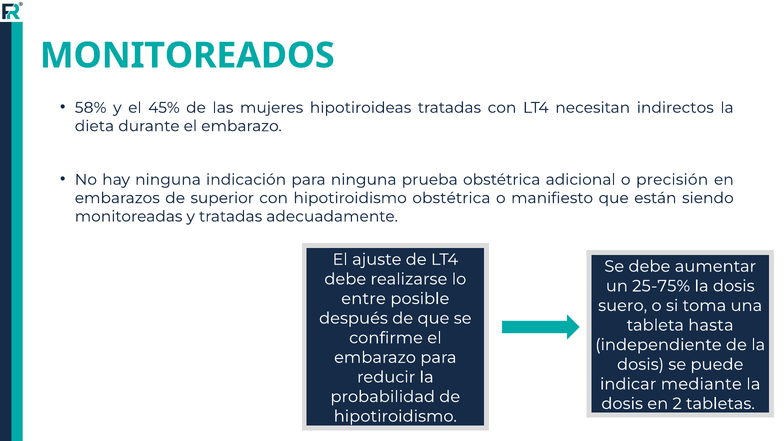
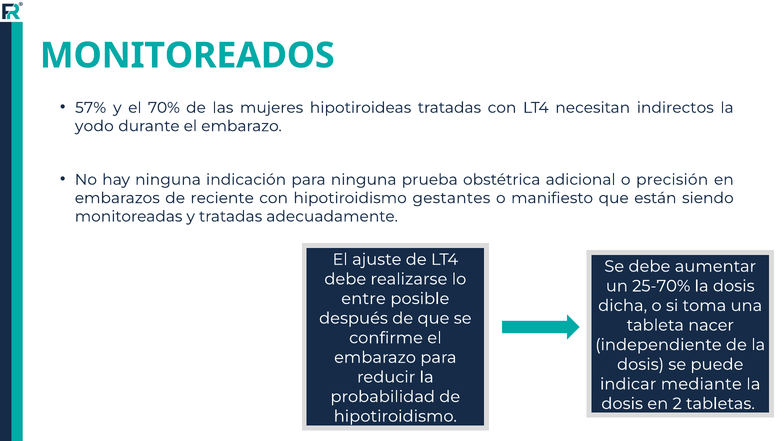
58%: 58% -> 57% (91, 108)
45%: 45% -> 70% (164, 108)
dieta: dieta -> yodo (94, 126)
superior: superior -> reciente (222, 198)
hipotiroidismo obstétrica: obstétrica -> gestantes (451, 198)
25-75%: 25-75% -> 25-70% (661, 286)
suero: suero -> dicha (623, 306)
hasta: hasta -> nacer (711, 325)
